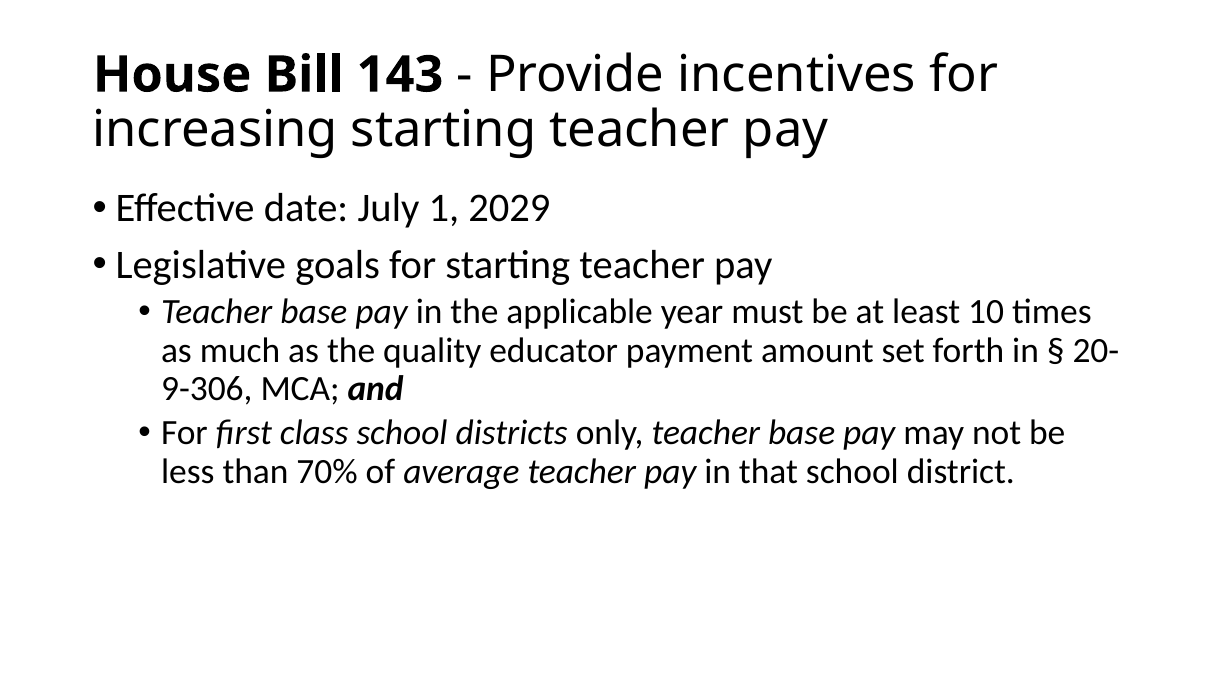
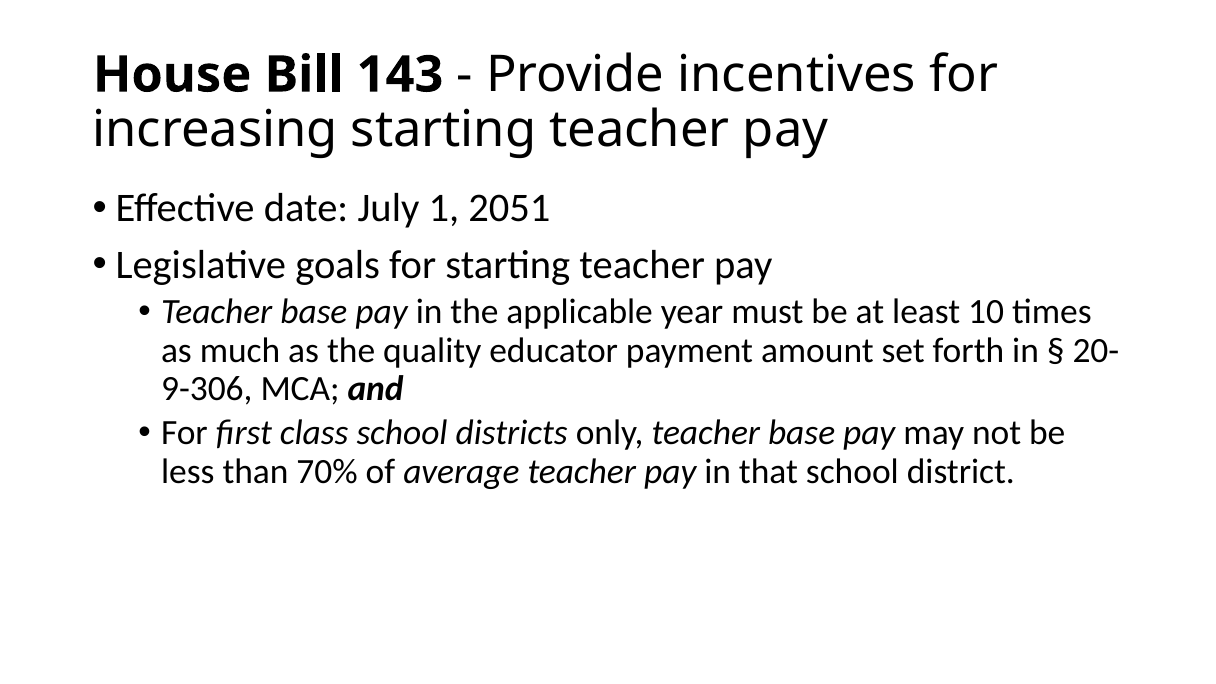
2029: 2029 -> 2051 (509, 208)
